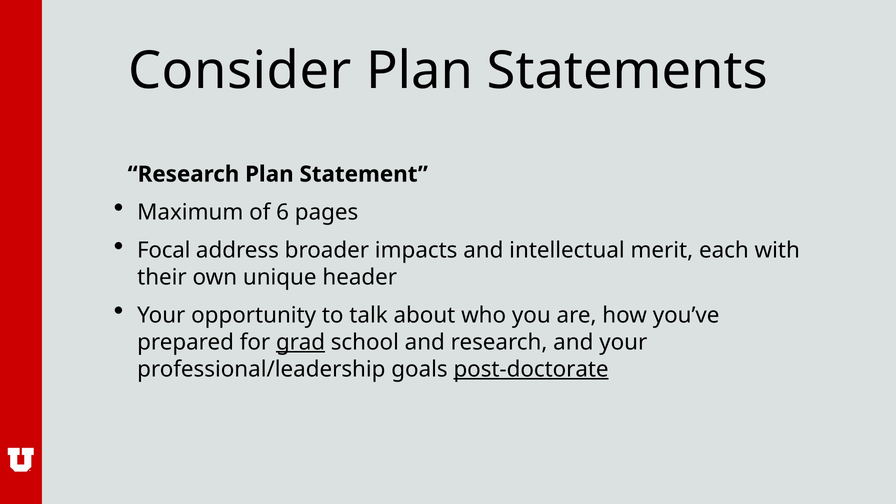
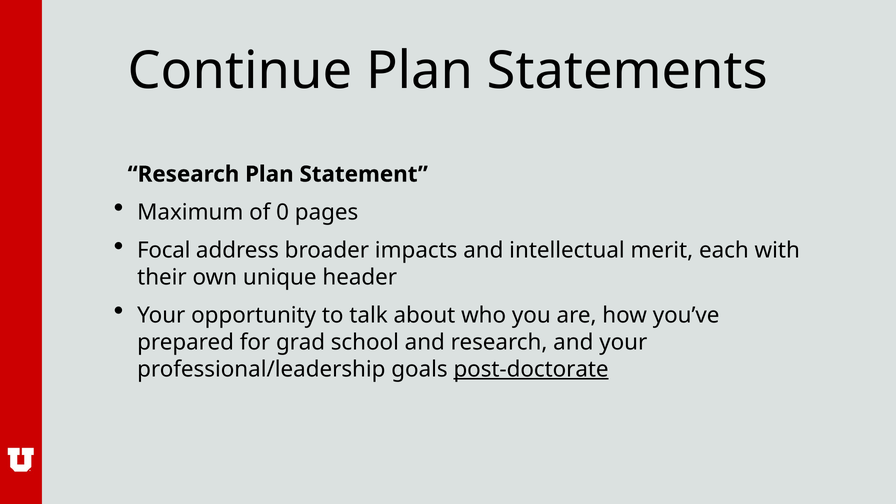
Consider: Consider -> Continue (240, 71)
6: 6 -> 0 (283, 212)
grad underline: present -> none (301, 342)
